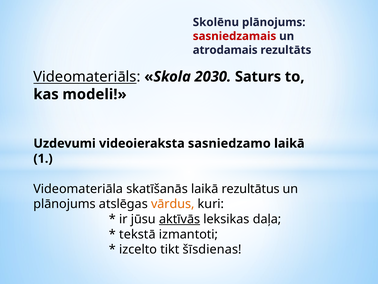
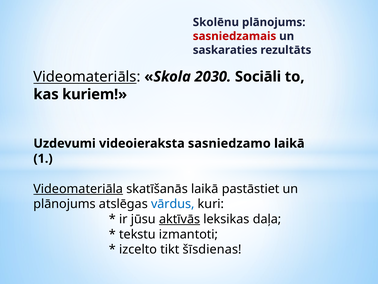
atrodamais: atrodamais -> saskaraties (225, 50)
Saturs: Saturs -> Sociāli (258, 77)
modeli: modeli -> kuriem (95, 94)
Videomateriāla underline: none -> present (78, 189)
rezultātus: rezultātus -> pastāstiet (251, 189)
vārdus colour: orange -> blue (173, 204)
tekstā: tekstā -> tekstu (137, 234)
